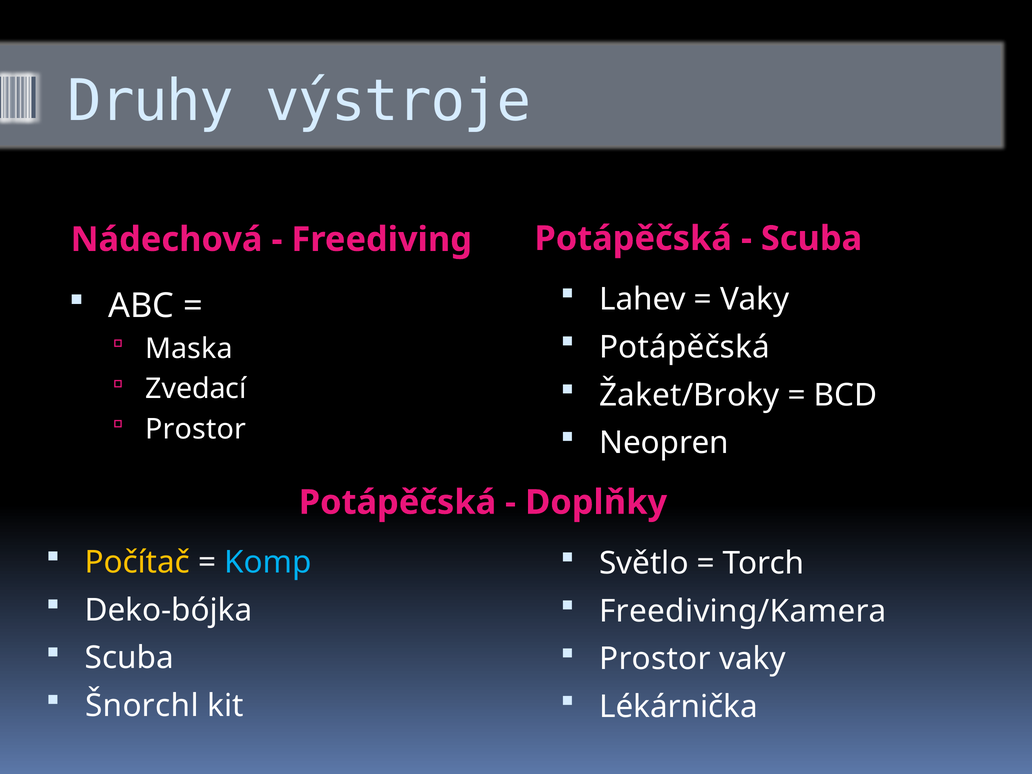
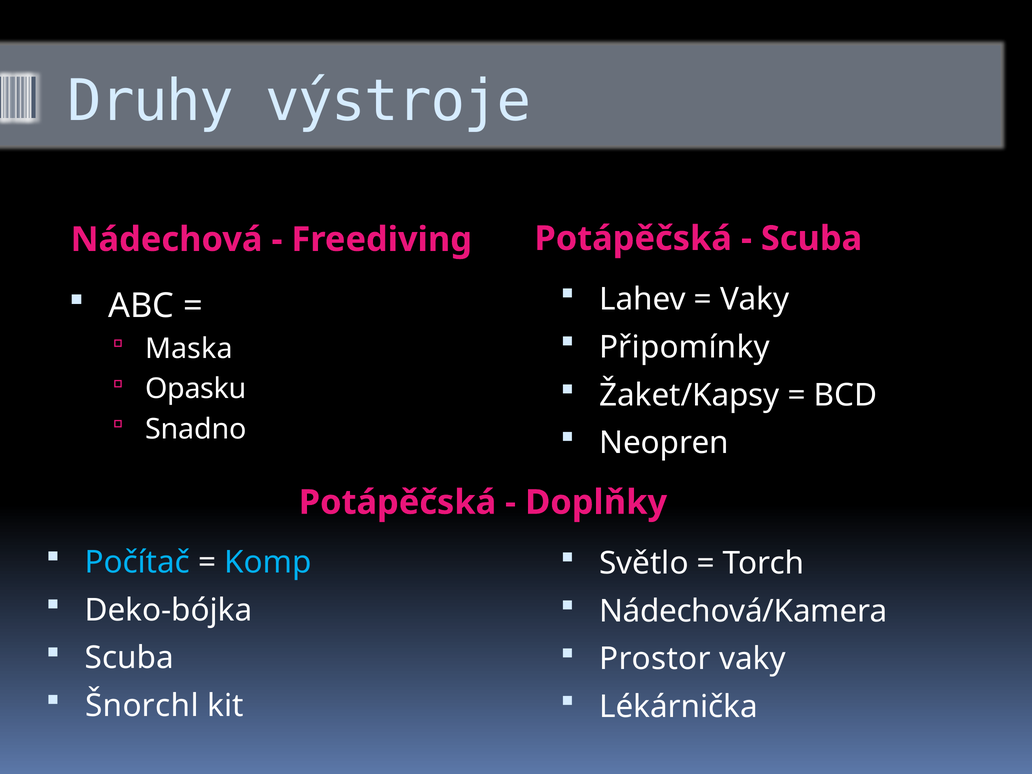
Potápěčská: Potápěčská -> Připomínky (685, 347)
Zvedací: Zvedací -> Opasku (196, 389)
Žaket/Broky: Žaket/Broky -> Žaket/Kapsy (689, 395)
Prostor: Prostor -> Snadno (196, 429)
Počítač colour: yellow -> light blue (137, 562)
Freediving/Kamera: Freediving/Kamera -> Nádechová/Kamera (743, 611)
